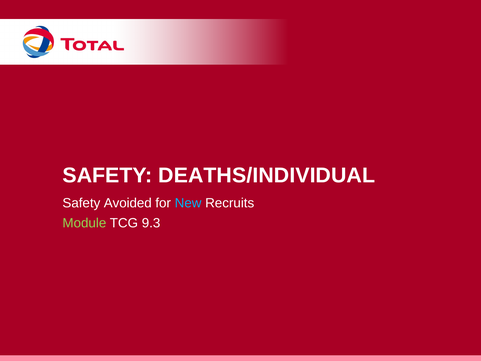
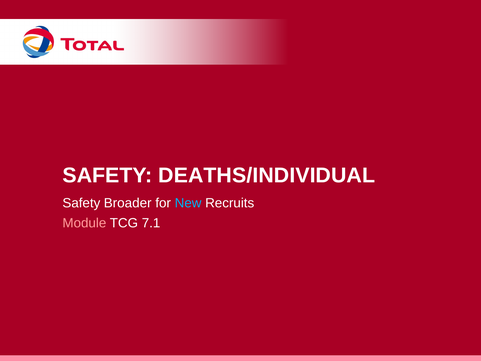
Avoided: Avoided -> Broader (128, 203)
Module colour: light green -> pink (84, 223)
9.3: 9.3 -> 7.1 (151, 223)
